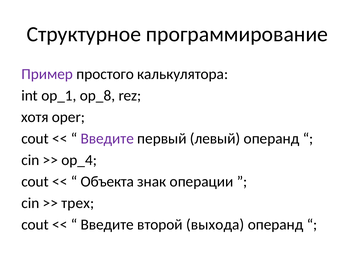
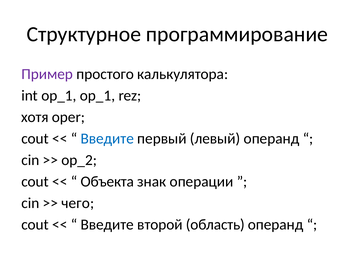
op_1 op_8: op_8 -> op_1 (97, 96)
Введите colour: purple -> blue (107, 139)
op_4: op_4 -> op_2 (79, 160)
трех: трех -> чего (78, 203)
выхода: выхода -> область (215, 225)
